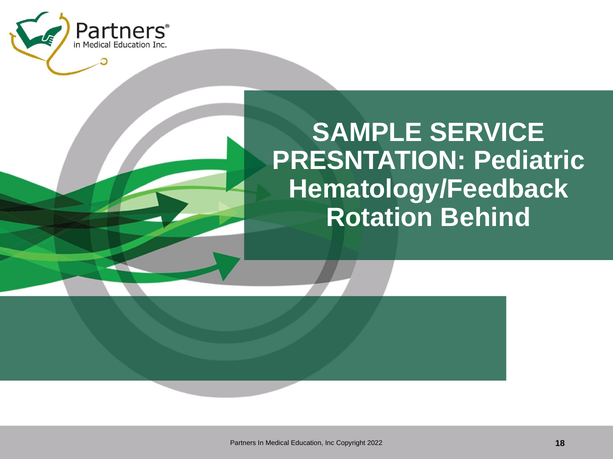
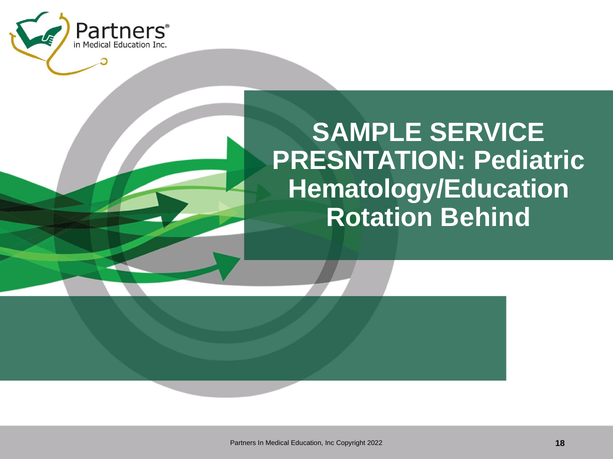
Hematology/Feedback: Hematology/Feedback -> Hematology/Education (429, 189)
